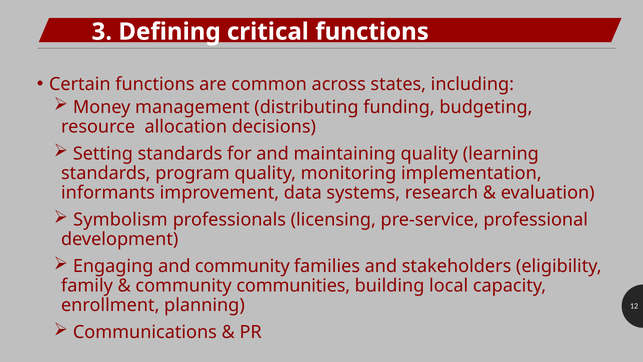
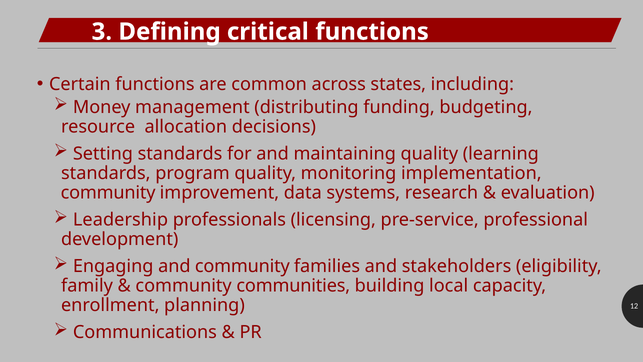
informants: informants -> community (108, 193)
Symbolism: Symbolism -> Leadership (120, 220)
